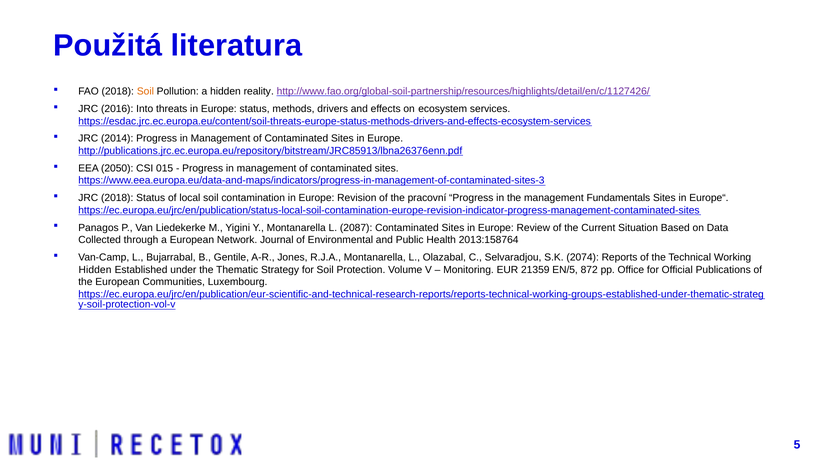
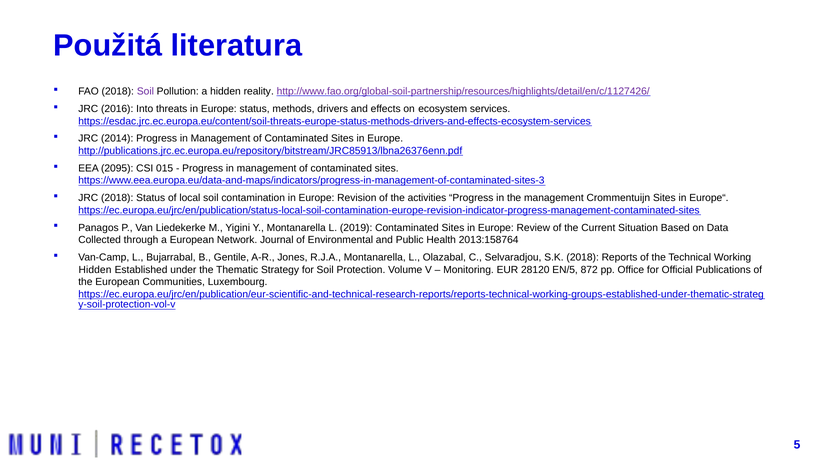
Soil colour: orange -> purple (145, 91)
2050: 2050 -> 2095 (117, 168)
pracovní: pracovní -> activities (427, 198)
Fundamentals: Fundamentals -> Crommentuijn (618, 198)
2087: 2087 -> 2019 (356, 228)
S.K 2074: 2074 -> 2018 (583, 257)
21359: 21359 -> 28120 (535, 270)
